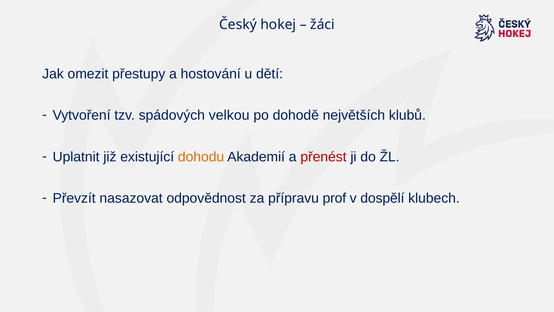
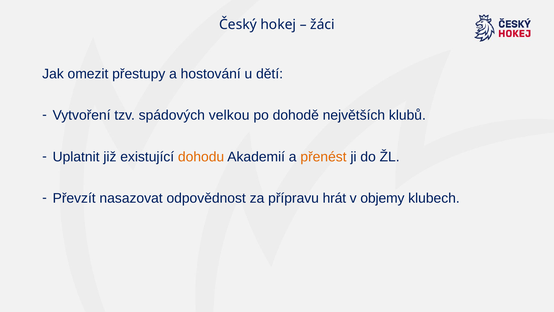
přenést colour: red -> orange (323, 157)
prof: prof -> hrát (334, 198)
dospělí: dospělí -> objemy (382, 198)
